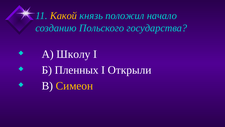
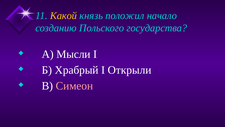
Школу: Школу -> Мысли (73, 54)
Пленных: Пленных -> Храбрый (77, 70)
Симеон colour: yellow -> pink (74, 86)
